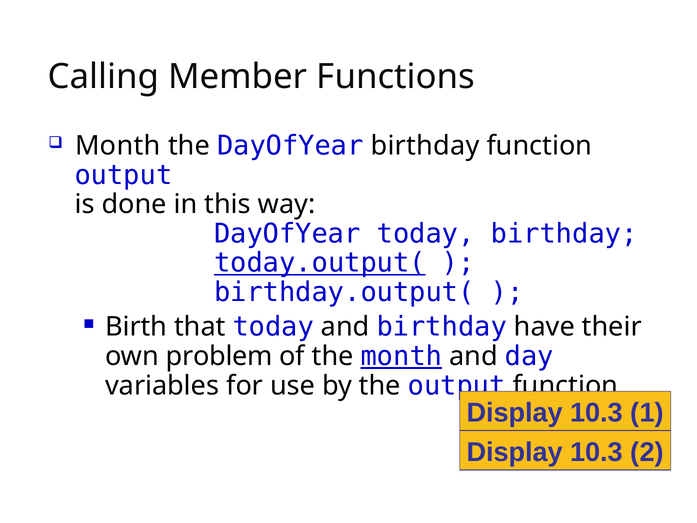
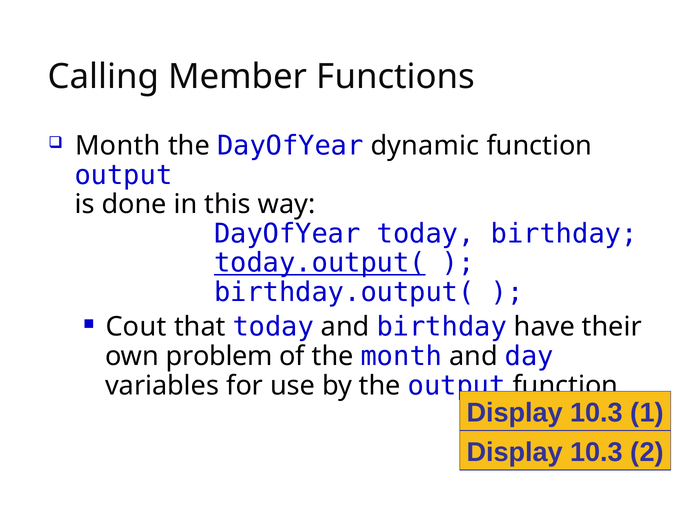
DayOfYear birthday: birthday -> dynamic (425, 146)
Birth: Birth -> Cout (136, 327)
month underline: present -> none (401, 356)
